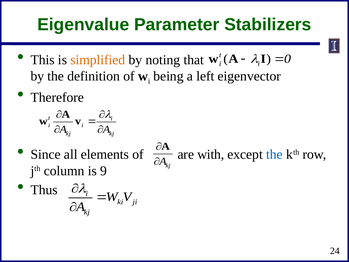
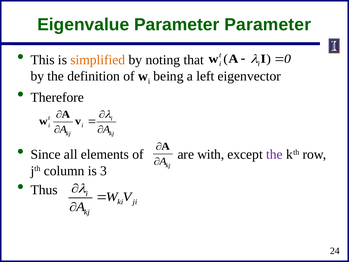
Parameter Stabilizers: Stabilizers -> Parameter (268, 24)
the colour: blue -> purple (274, 154)
9: 9 -> 3 (104, 171)
